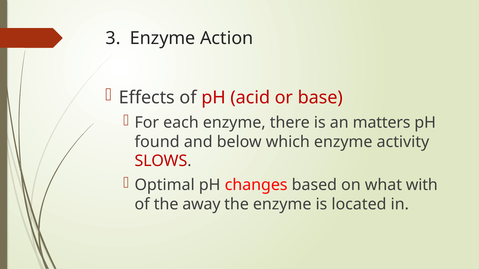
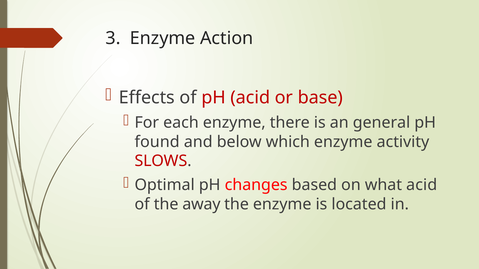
matters: matters -> general (382, 123)
what with: with -> acid (422, 185)
